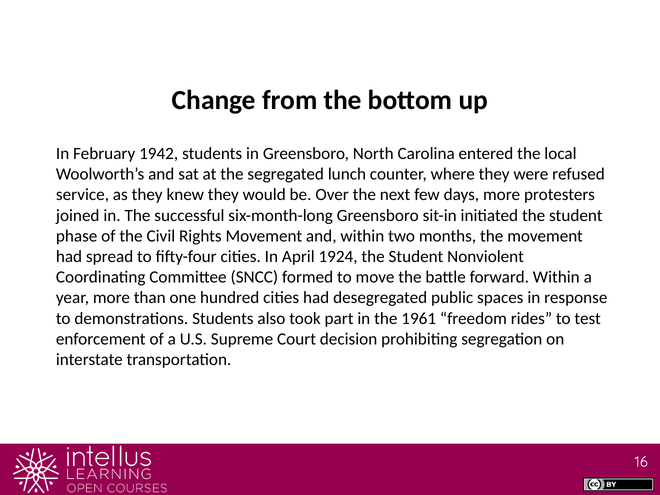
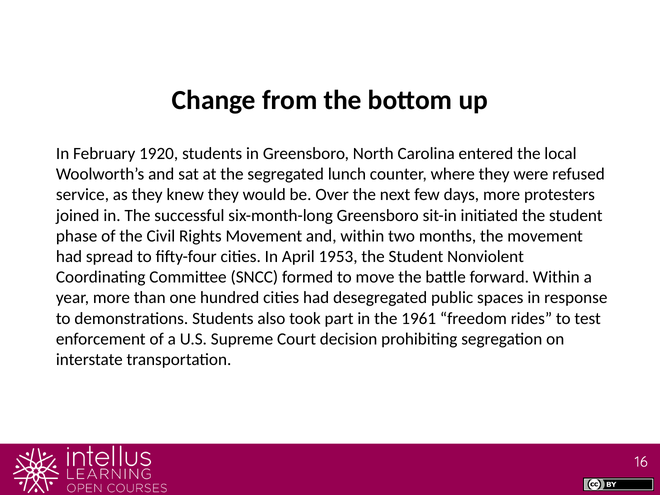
1942: 1942 -> 1920 (159, 154)
1924: 1924 -> 1953 (338, 257)
